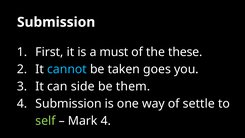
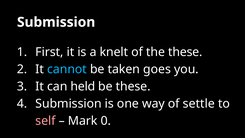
must: must -> knelt (114, 52)
side: side -> held (83, 86)
be them: them -> these (133, 86)
self colour: light green -> pink (45, 121)
Mark 4: 4 -> 0 (106, 121)
